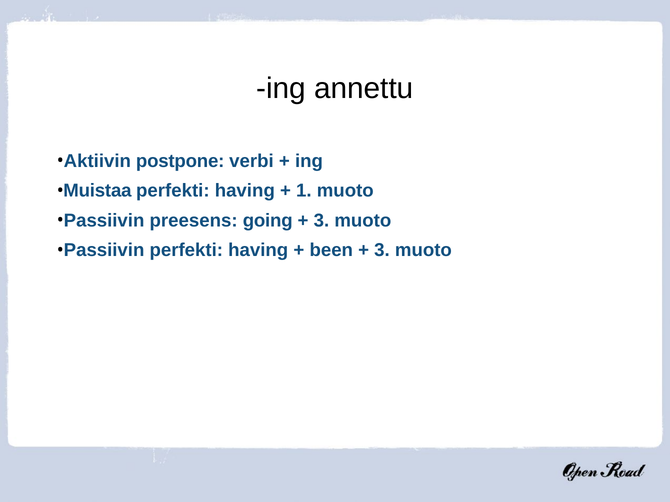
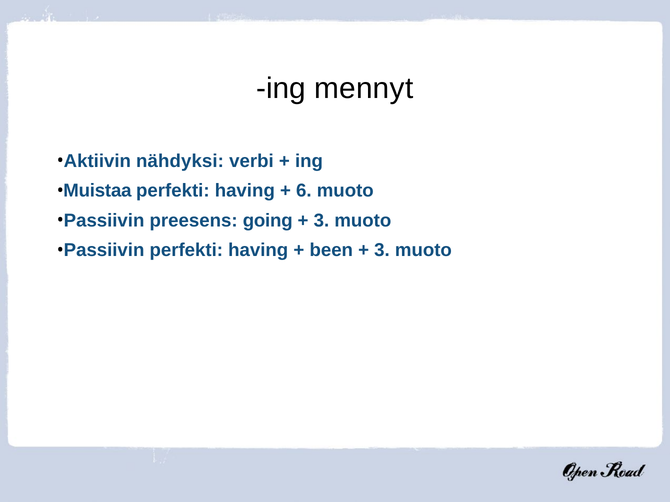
annettu: annettu -> mennyt (364, 89)
postpone: postpone -> nähdyksi (180, 161)
1: 1 -> 6 (304, 191)
